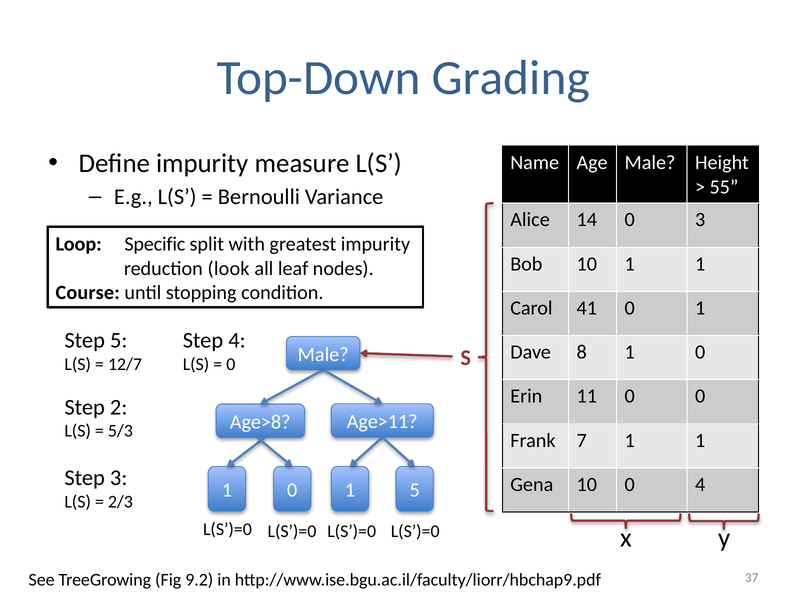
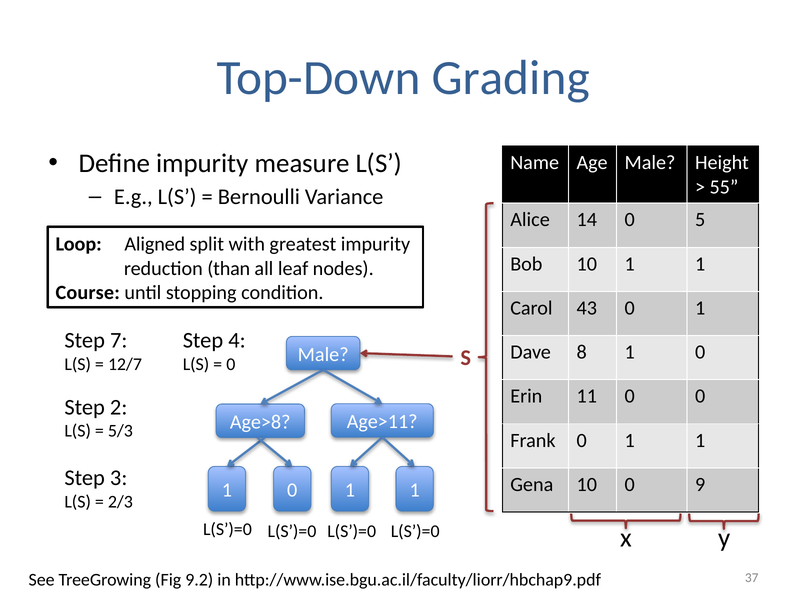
0 3: 3 -> 5 (700, 220)
Specific: Specific -> Aligned (155, 244)
look: look -> than (229, 269)
41: 41 -> 43 (587, 308)
Step 5: 5 -> 7 (119, 340)
Frank 7: 7 -> 0 (582, 441)
0 4: 4 -> 9 (700, 485)
5: 5 -> 1 (415, 490)
